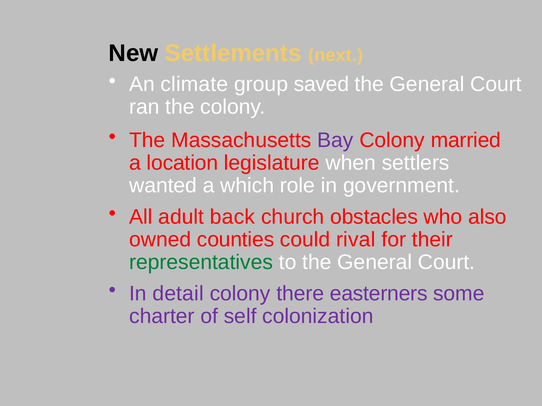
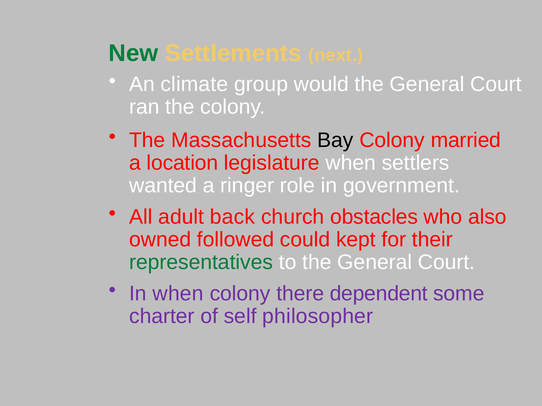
New colour: black -> green (133, 53)
saved: saved -> would (321, 84)
Bay colour: purple -> black (335, 140)
which: which -> ringer (247, 186)
counties: counties -> followed (236, 240)
rival: rival -> kept (356, 240)
In detail: detail -> when (178, 294)
easterners: easterners -> dependent (379, 294)
colonization: colonization -> philosopher (318, 317)
